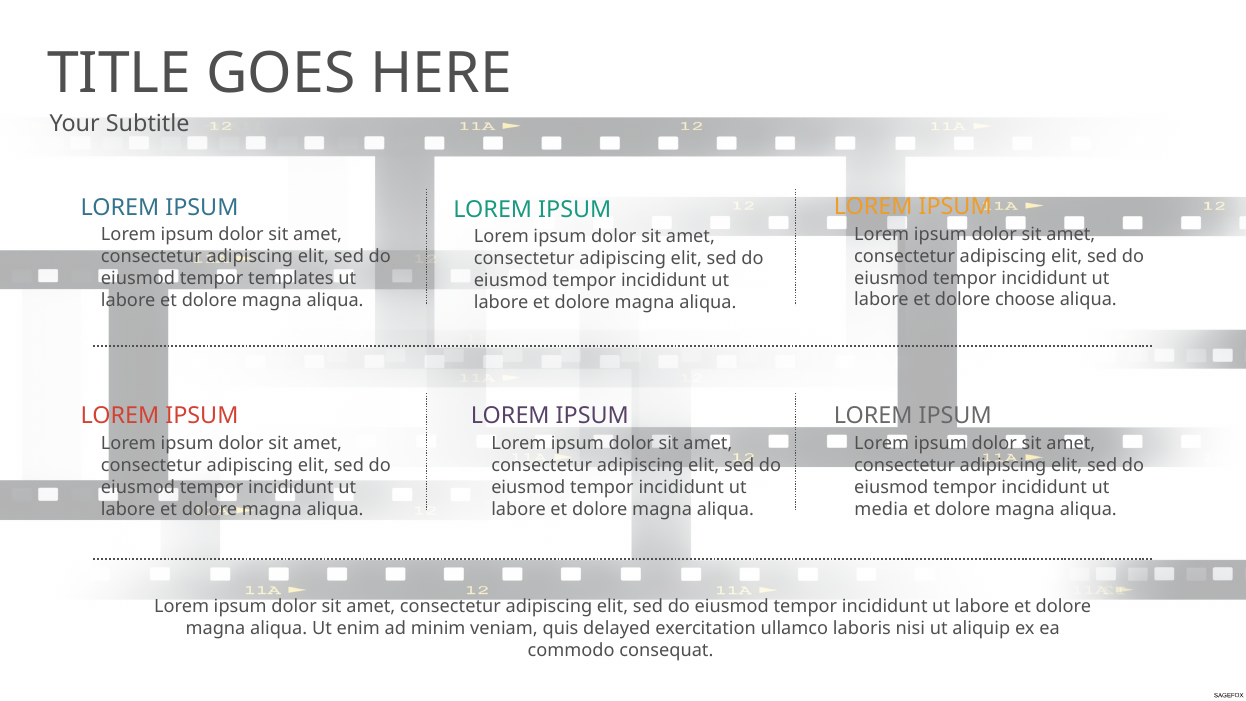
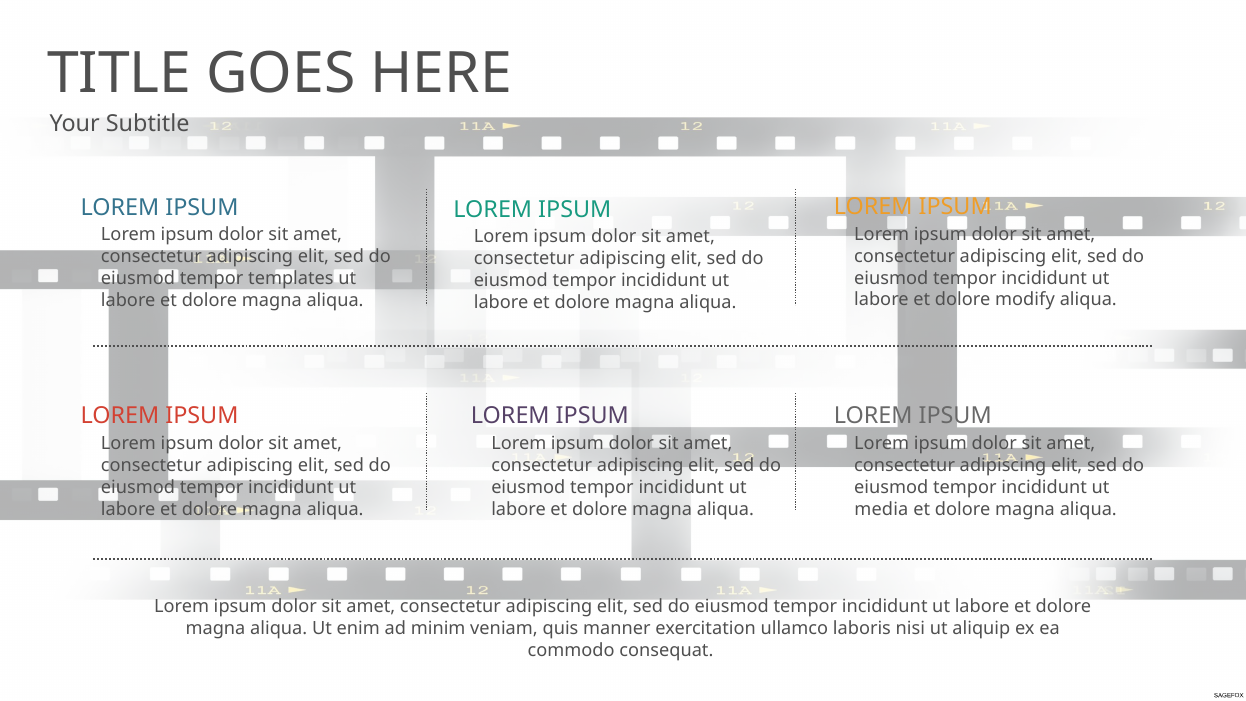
choose: choose -> modify (1025, 300)
delayed: delayed -> manner (617, 628)
